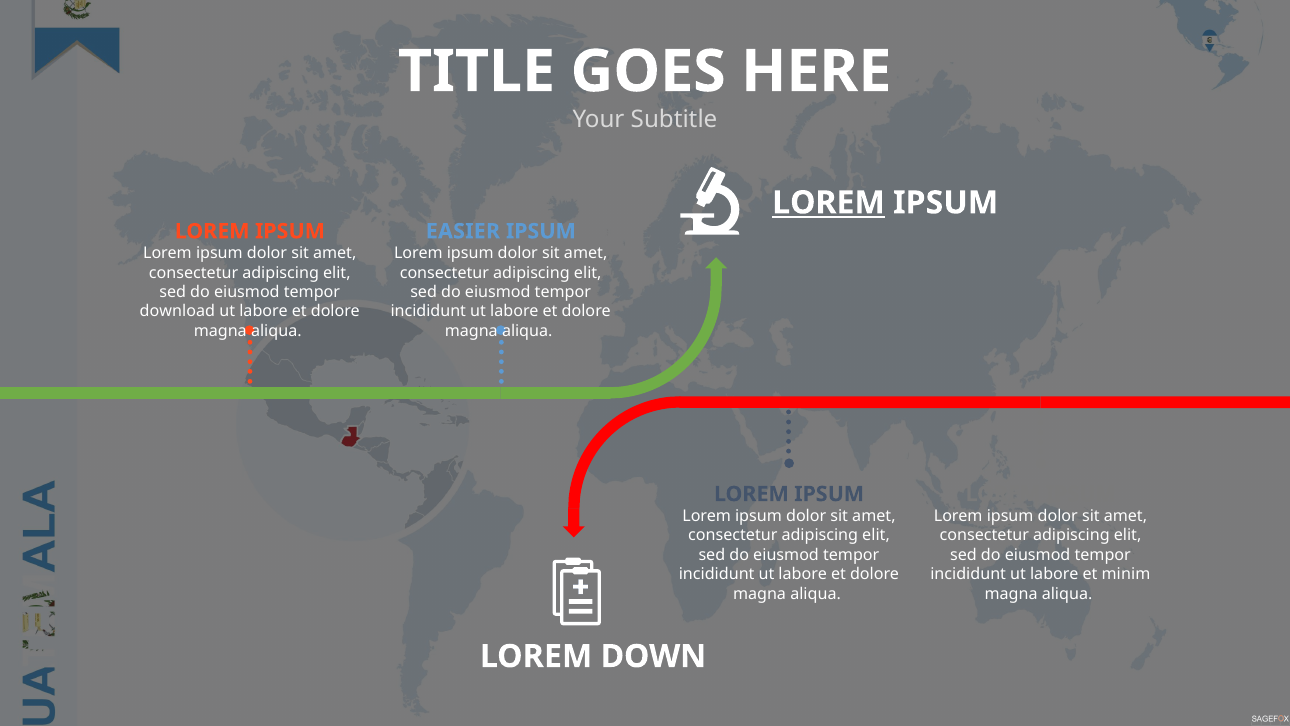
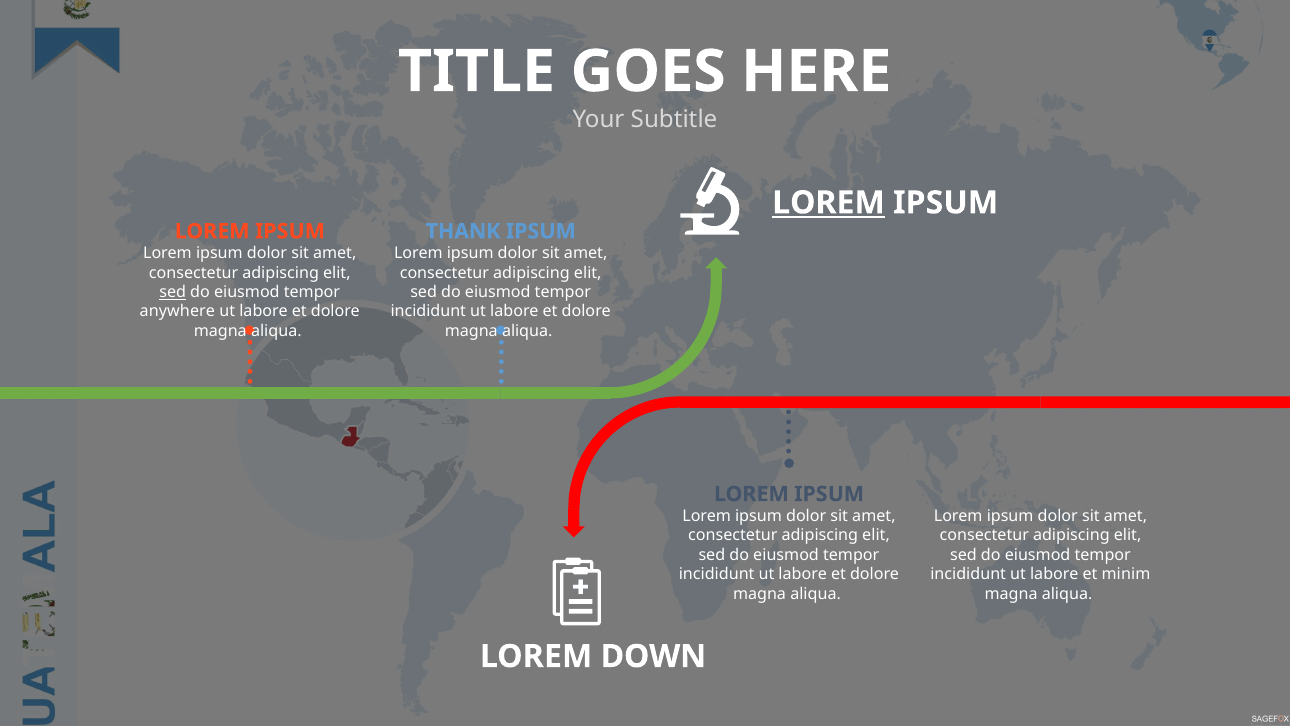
EASIER: EASIER -> THANK (463, 231)
sed underline: none -> present (173, 292)
download: download -> anywhere (177, 311)
